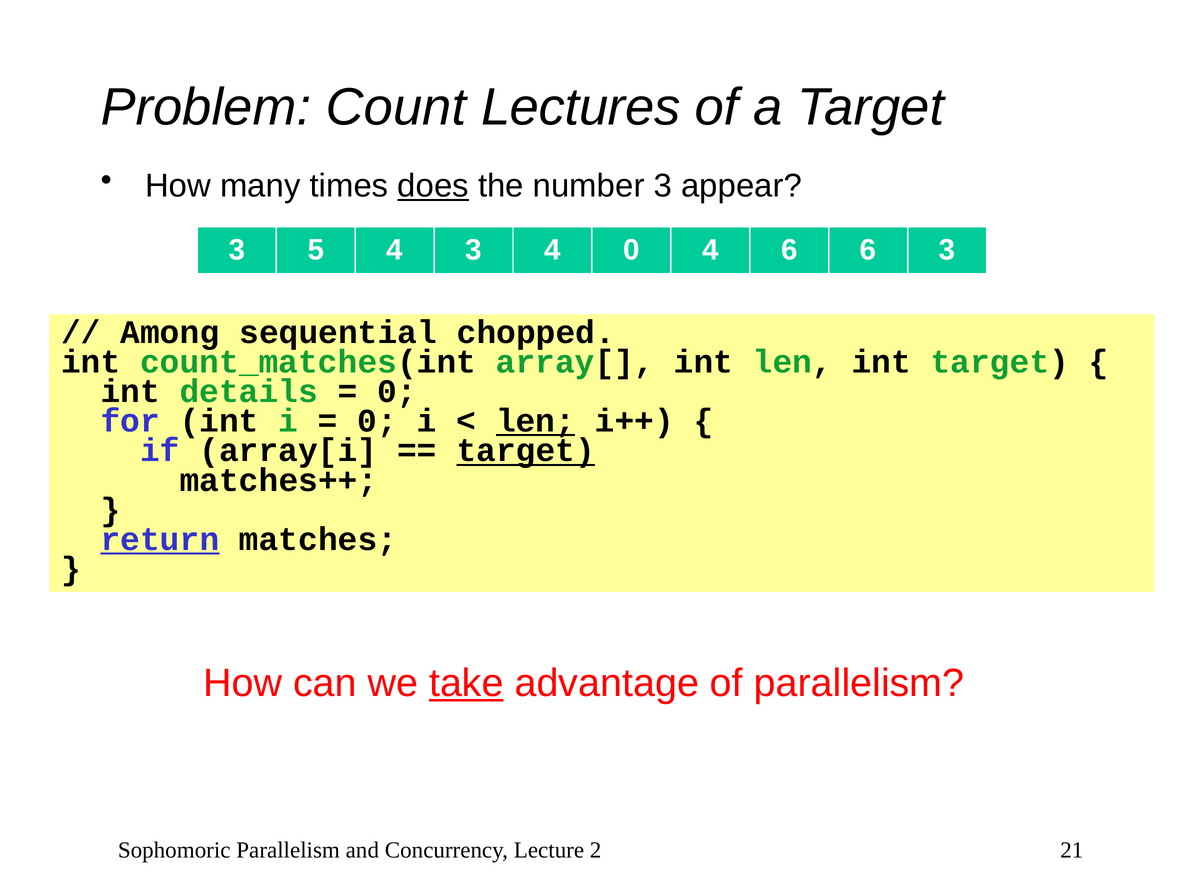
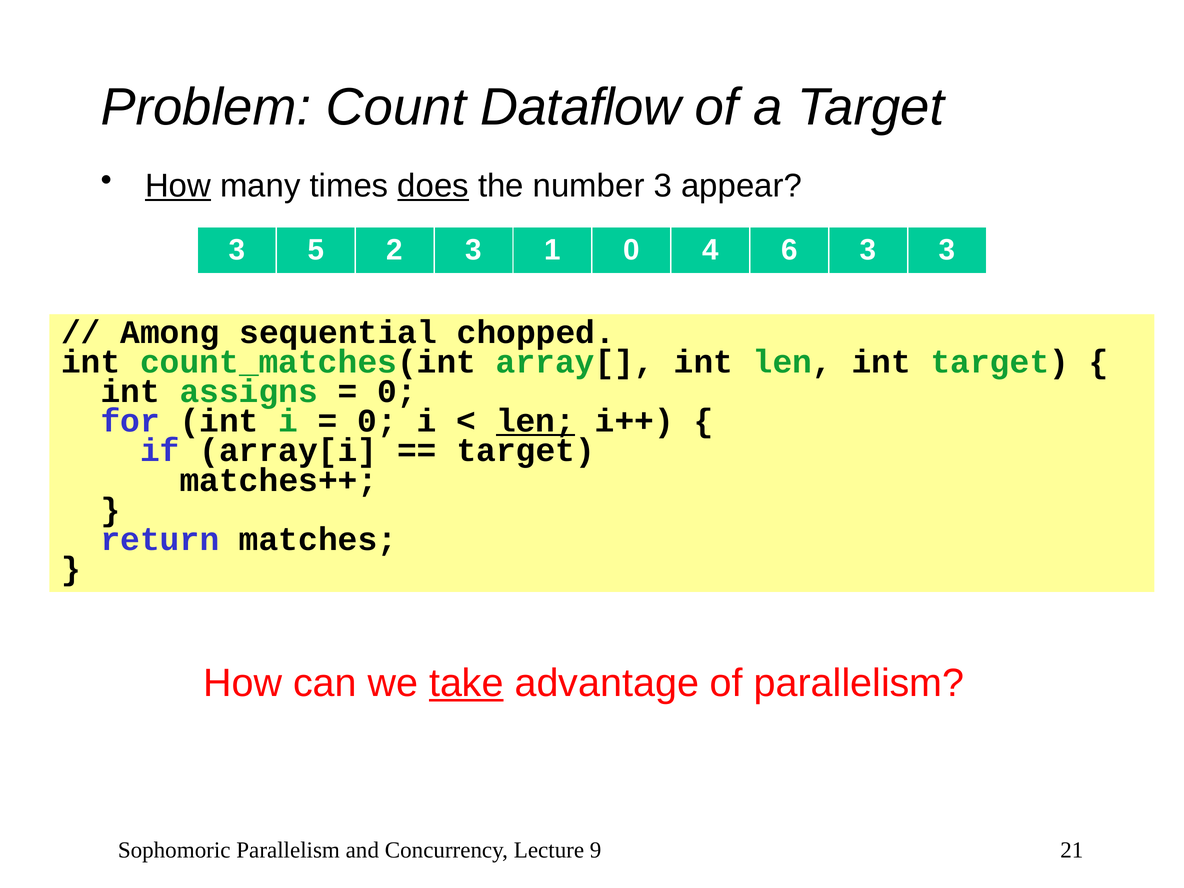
Lectures: Lectures -> Dataflow (581, 107)
How underline: none -> present (178, 186)
5 4: 4 -> 2 (395, 250)
3 4: 4 -> 1 (552, 250)
6 6: 6 -> 3 (868, 250)
details: details -> assigns (249, 391)
target underline: present -> none (526, 451)
return underline: present -> none (160, 539)
2: 2 -> 9 (596, 850)
